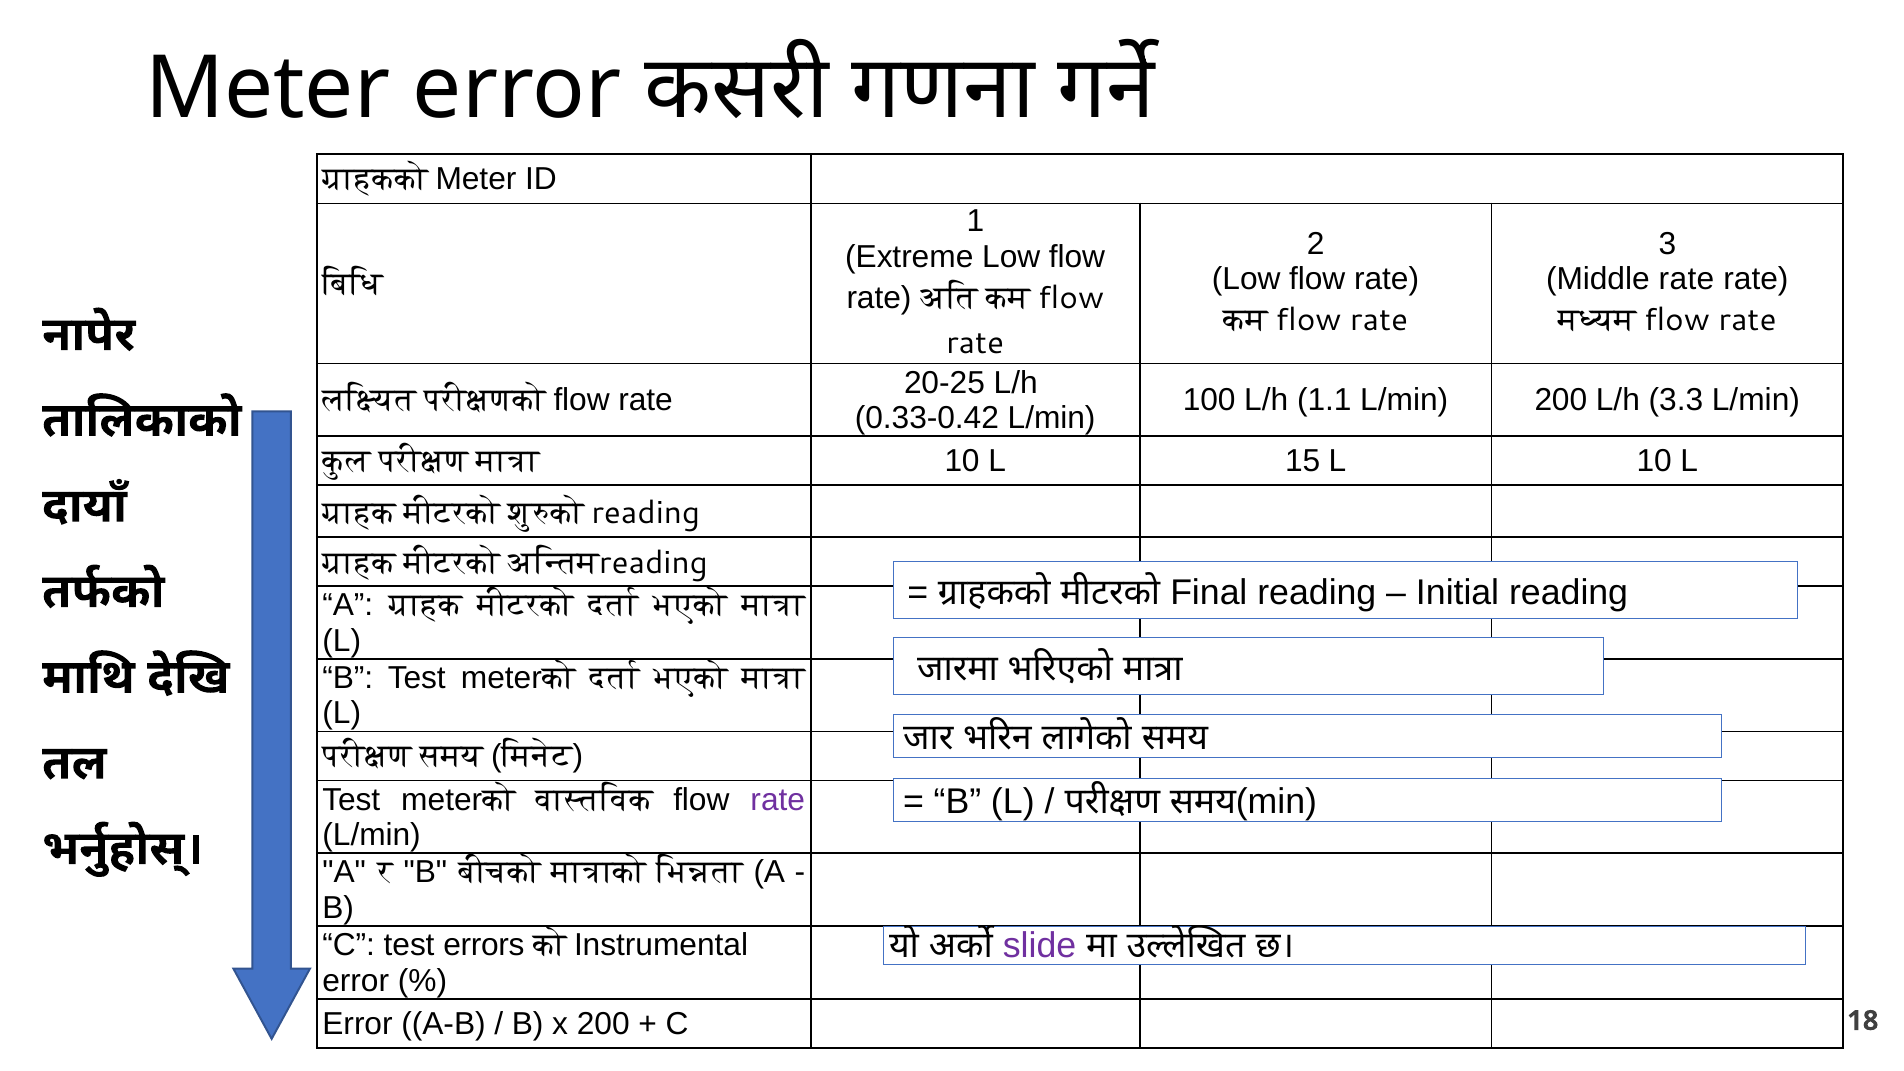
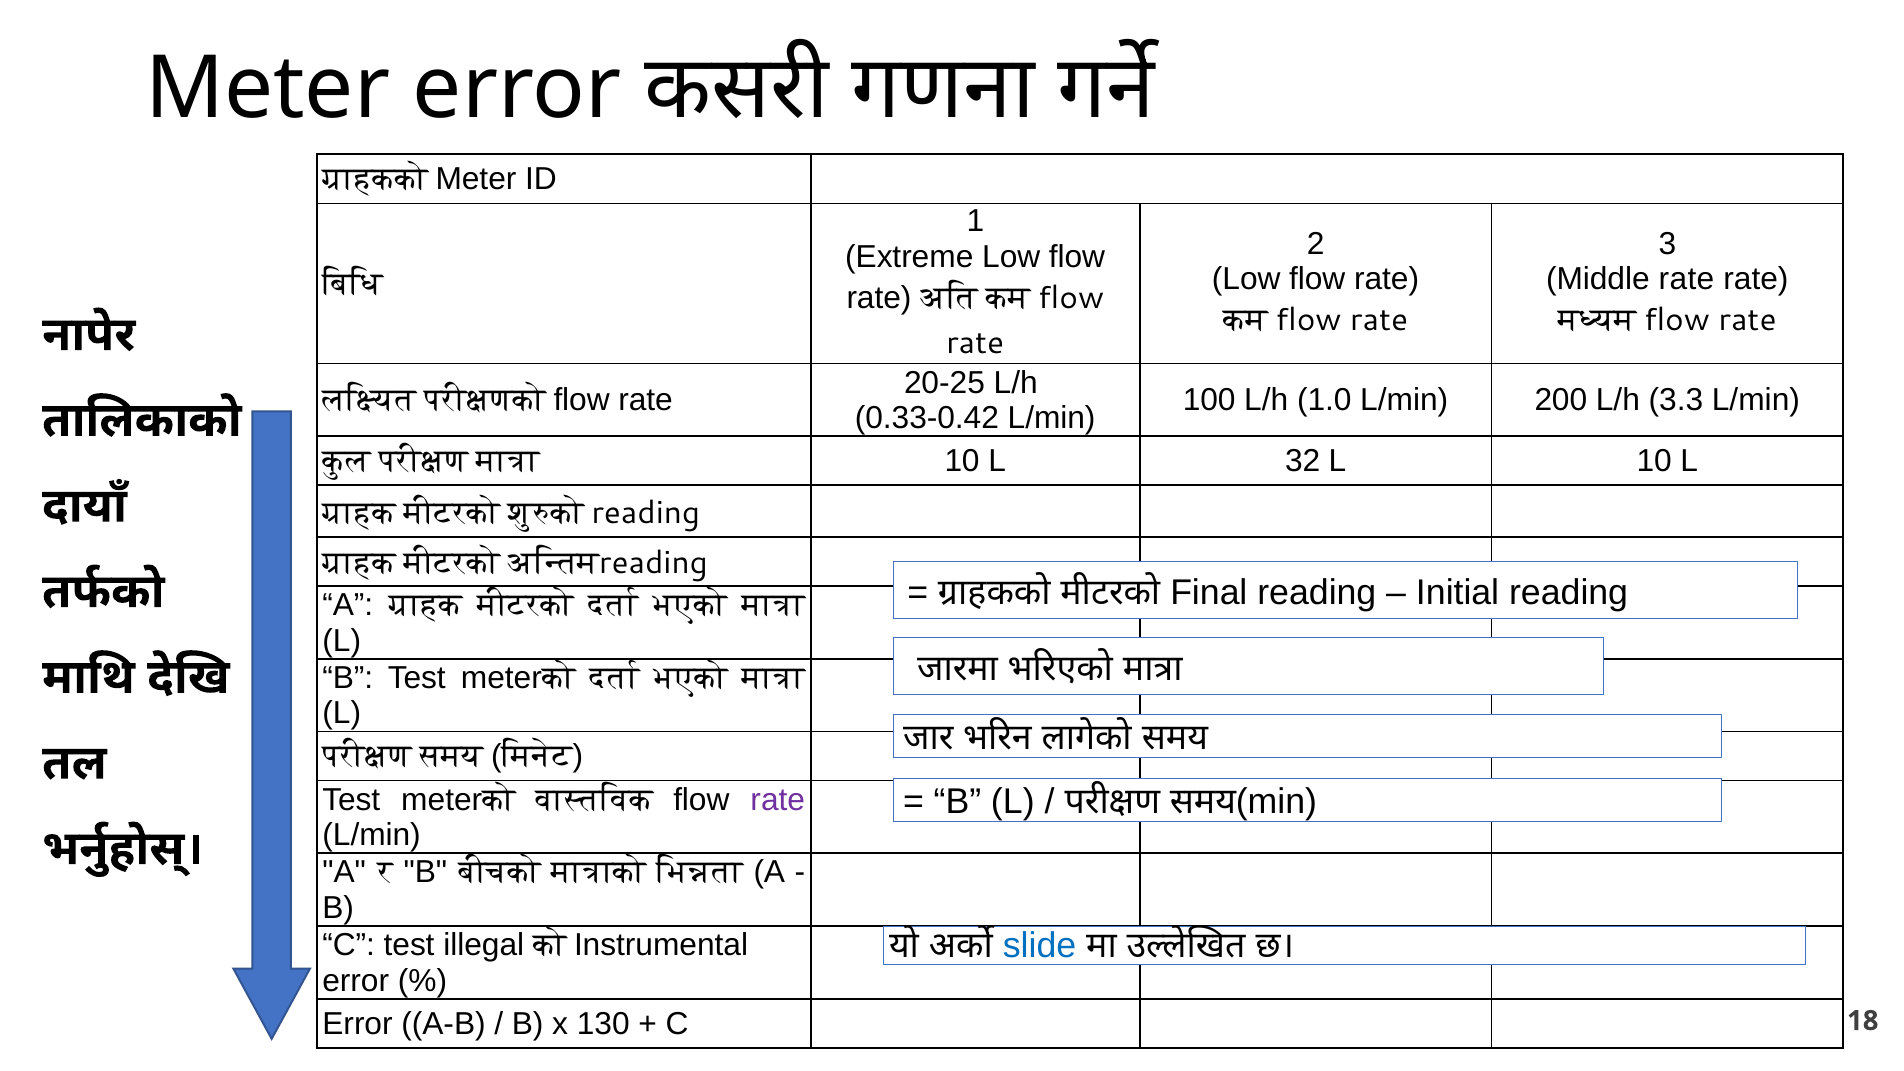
1.1: 1.1 -> 1.0 (1324, 400)
15: 15 -> 32 (1303, 461)
errors: errors -> illegal (484, 945)
slide colour: purple -> blue (1040, 946)
x 200: 200 -> 130 (603, 1024)
